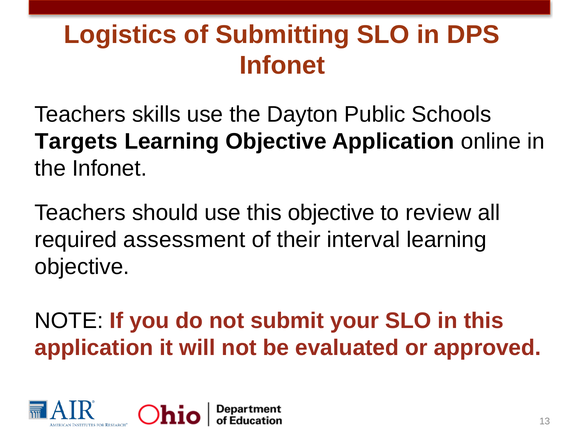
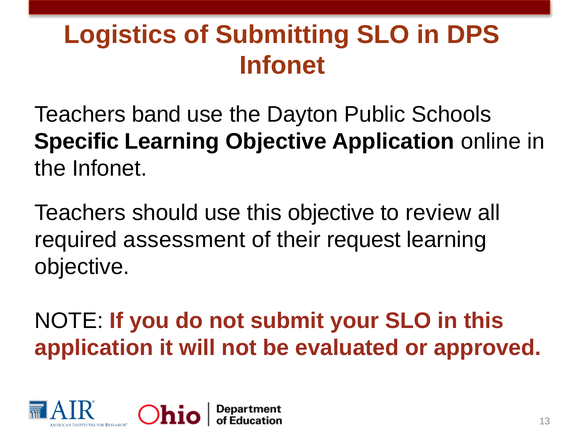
skills: skills -> band (156, 114)
Targets: Targets -> Specific (77, 141)
interval: interval -> request (364, 240)
